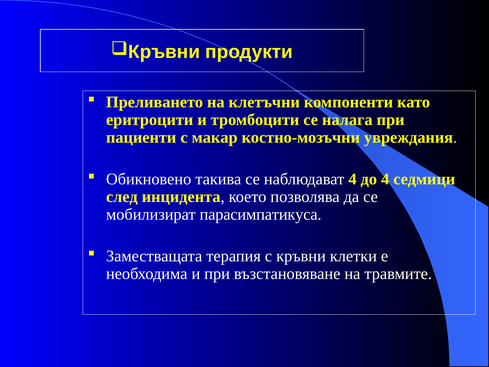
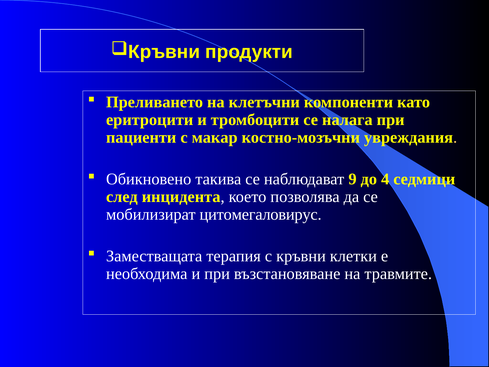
наблюдават 4: 4 -> 9 (352, 179)
парасимпатикуса: парасимпатикуса -> цитомегаловирус (261, 214)
